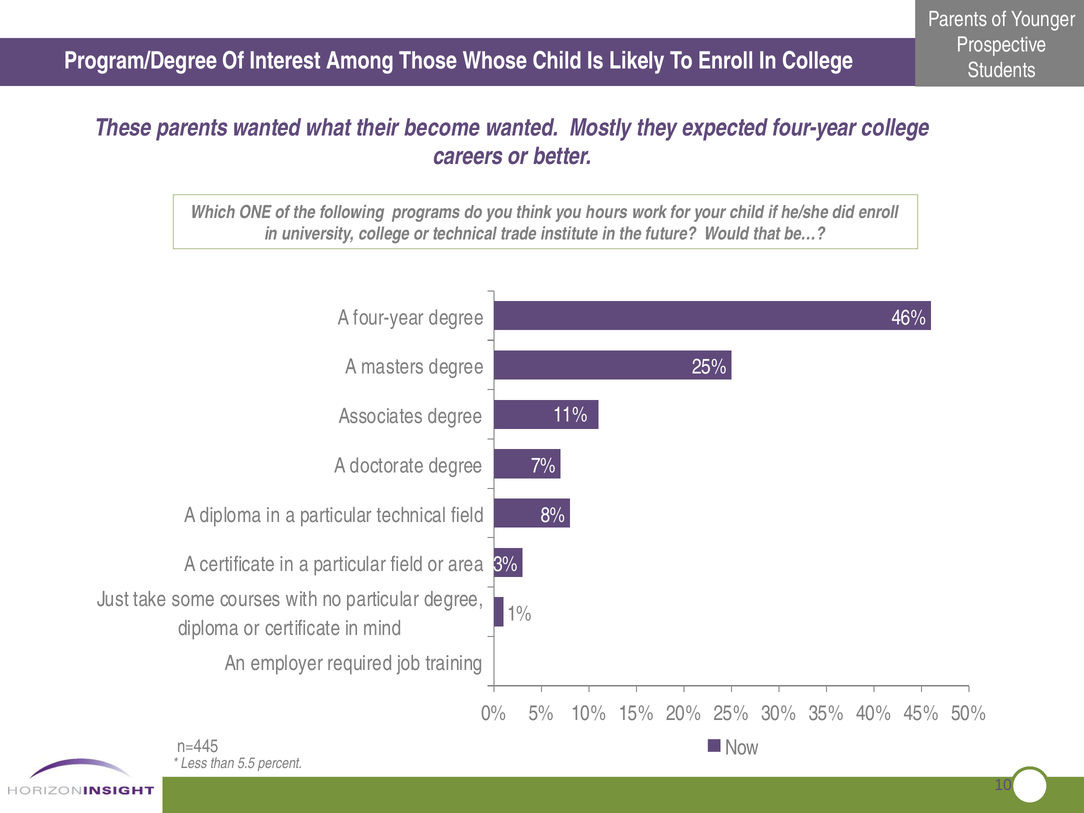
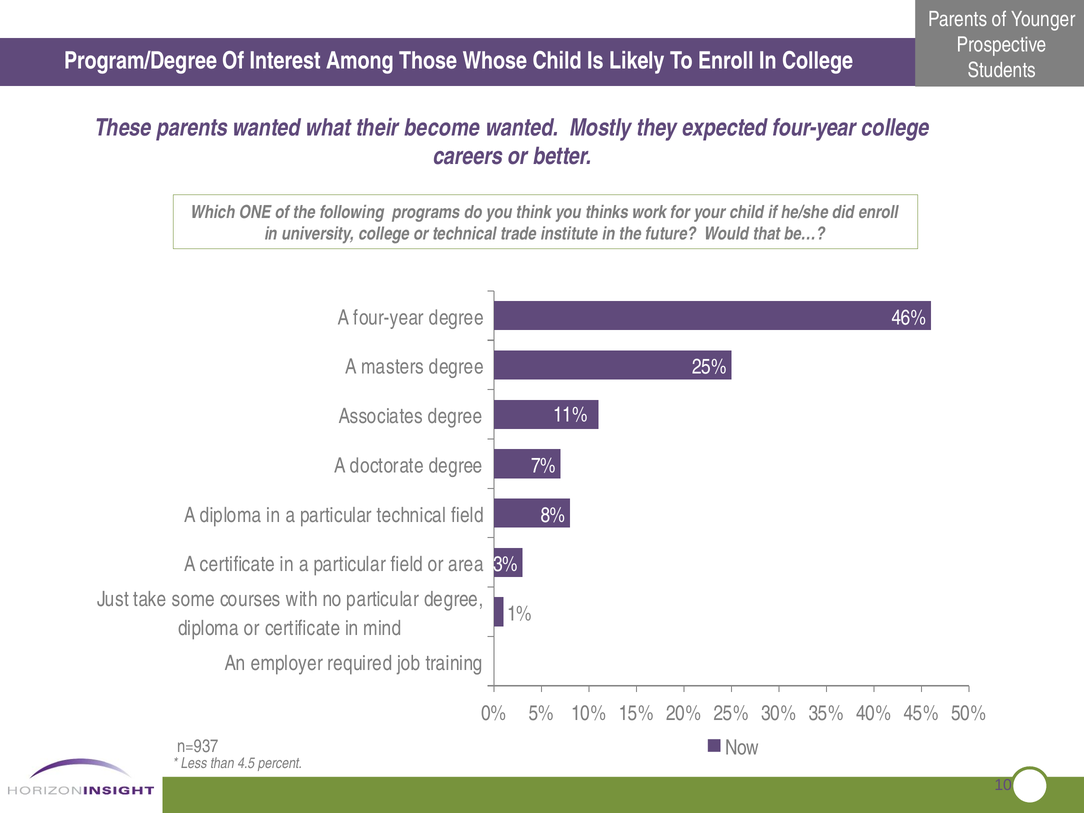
hours: hours -> thinks (607, 212)
n=445: n=445 -> n=937 (198, 746)
5.5: 5.5 -> 4.5 (246, 763)
